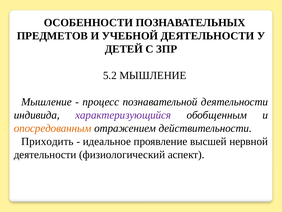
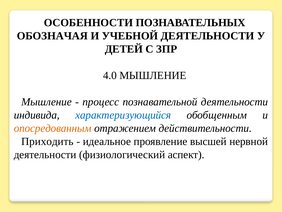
ПРЕДМЕТОВ: ПРЕДМЕТОВ -> ОБОЗНАЧАЯ (52, 36)
5.2: 5.2 -> 4.0 (110, 75)
характеризующийся colour: purple -> blue (123, 115)
